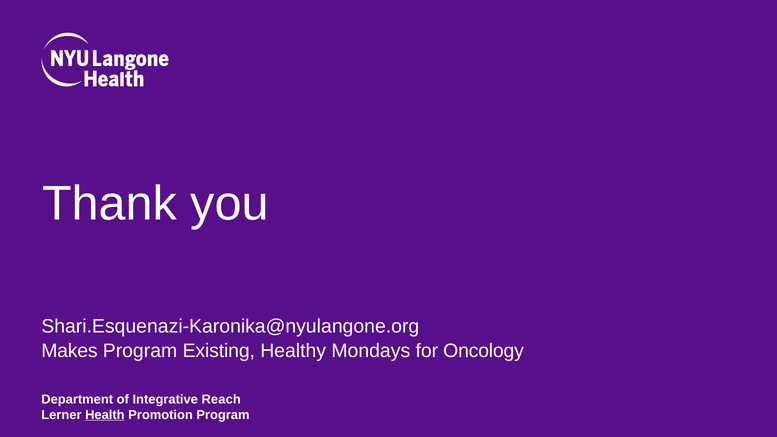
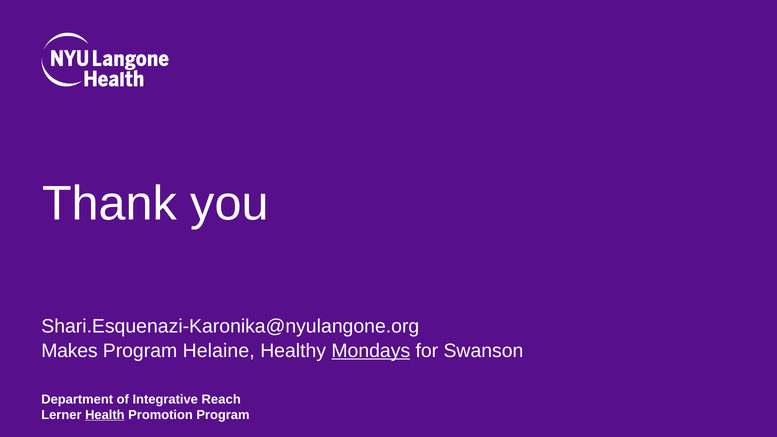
Existing: Existing -> Helaine (219, 351)
Mondays underline: none -> present (371, 351)
Oncology: Oncology -> Swanson (483, 351)
